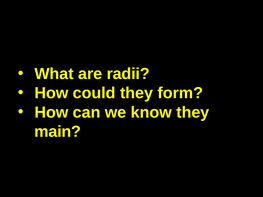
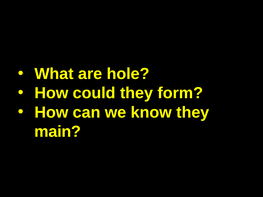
radii: radii -> hole (128, 74)
